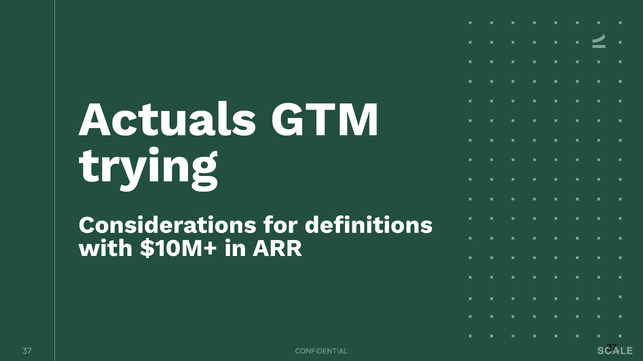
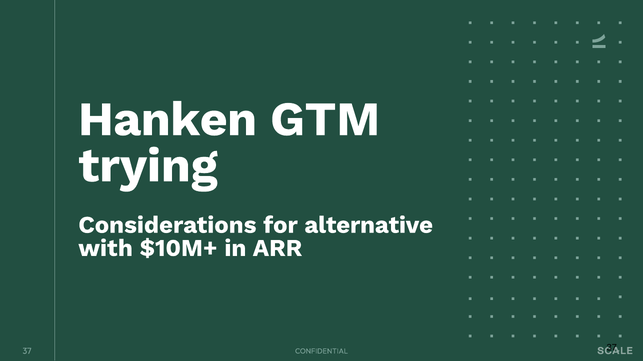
Actuals: Actuals -> Hanken (168, 120)
definitions: definitions -> alternative (369, 225)
